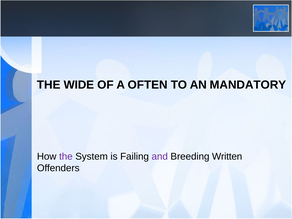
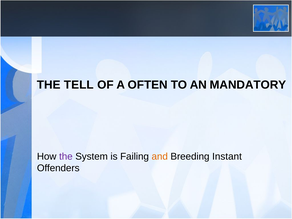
WIDE: WIDE -> TELL (79, 85)
and colour: purple -> orange (160, 156)
Written: Written -> Instant (227, 156)
